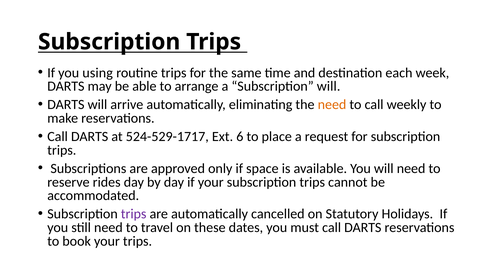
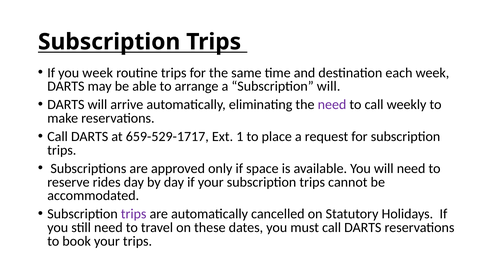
you using: using -> week (98, 73)
need colour: orange -> purple (332, 105)
524-529-1717: 524-529-1717 -> 659-529-1717 (167, 137)
6: 6 -> 1 (240, 137)
